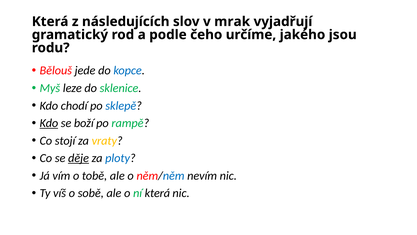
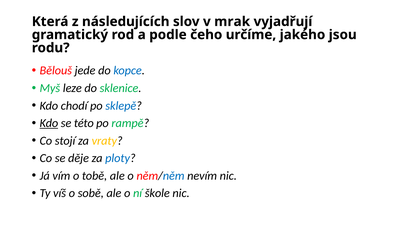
boží: boží -> této (84, 123)
děje underline: present -> none (79, 158)
ní která: která -> škole (157, 193)
